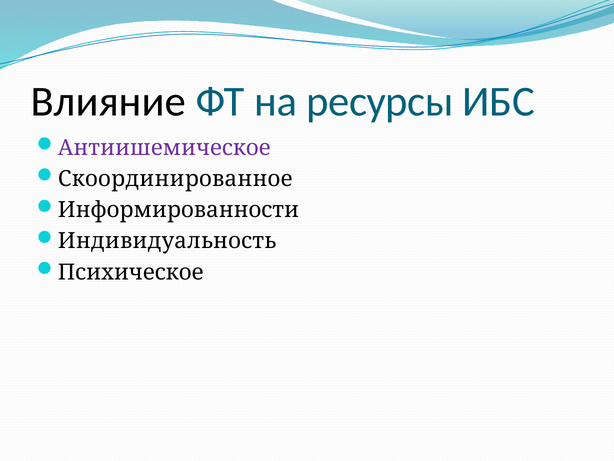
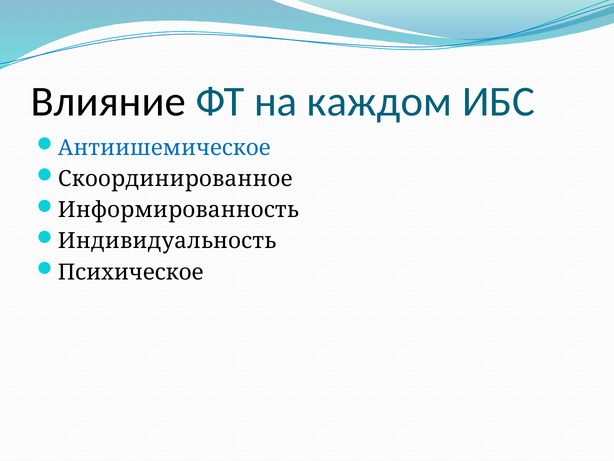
ресурсы: ресурсы -> каждом (380, 101)
Антиишемическое colour: purple -> blue (164, 148)
Информированности: Информированности -> Информированность (178, 210)
